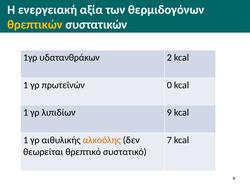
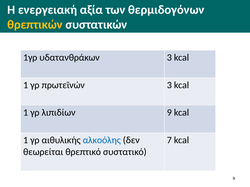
υδατανθράκων 2: 2 -> 3 (169, 58)
πρωτεϊνών 0: 0 -> 3 (169, 85)
αλκοόλης colour: orange -> blue (102, 140)
